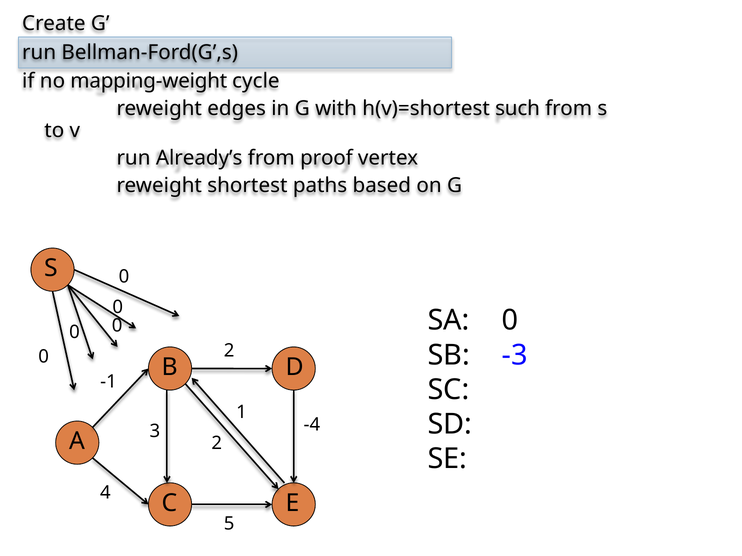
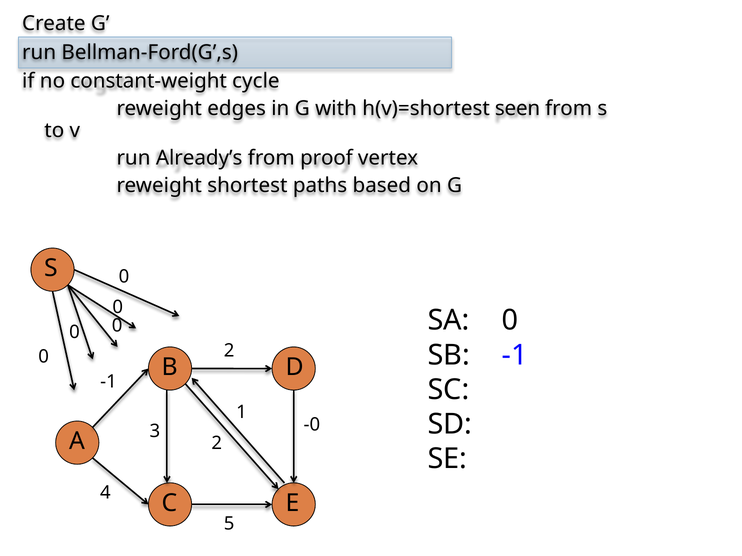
mapping-weight: mapping-weight -> constant-weight (149, 81)
such: such -> seen (518, 108)
B -3: -3 -> -1 (515, 355)
-4: -4 -> -0 (312, 425)
